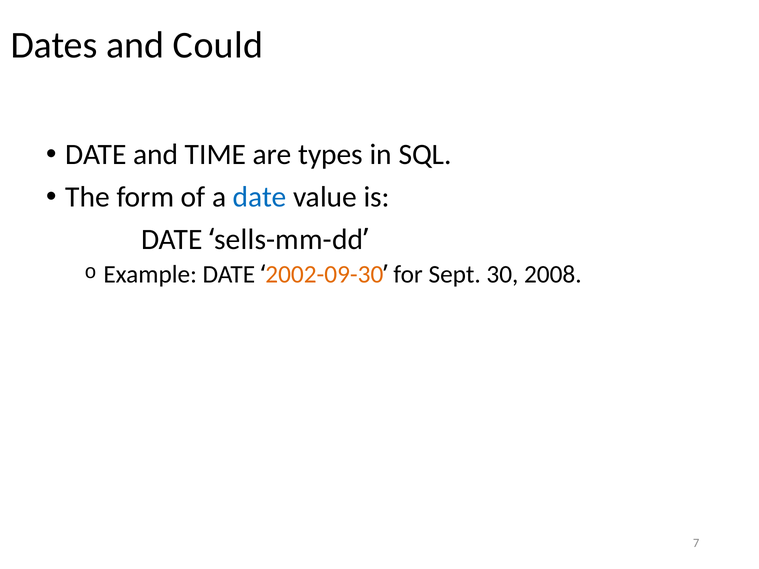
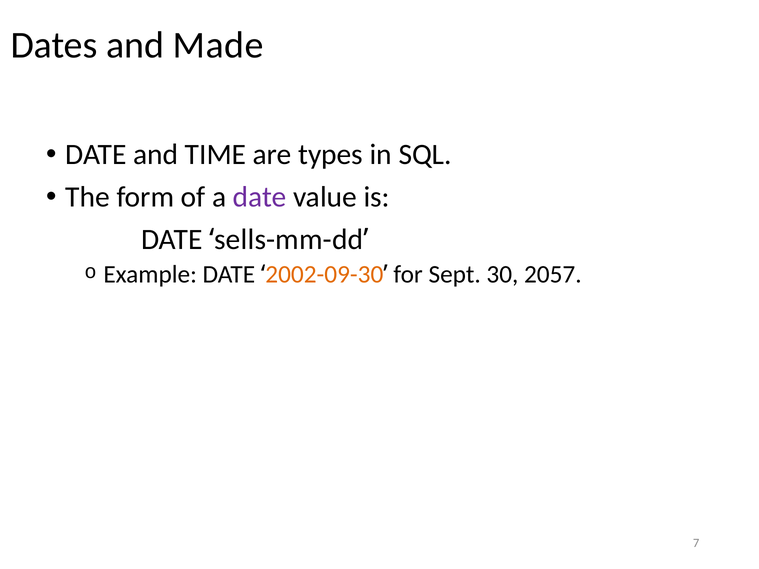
Could: Could -> Made (218, 45)
date colour: blue -> purple (260, 197)
2008: 2008 -> 2057 (553, 275)
